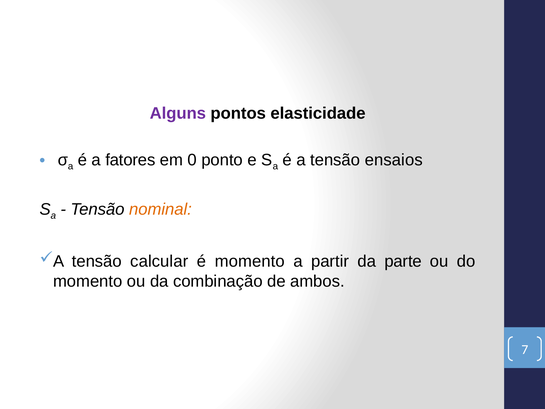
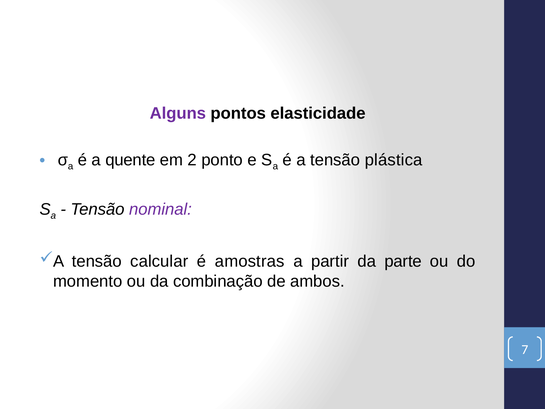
fatores: fatores -> quente (130, 160)
0: 0 -> 2 (192, 160)
ensaios: ensaios -> plástica (394, 160)
nominal colour: orange -> purple (160, 209)
é momento: momento -> amostras (250, 261)
